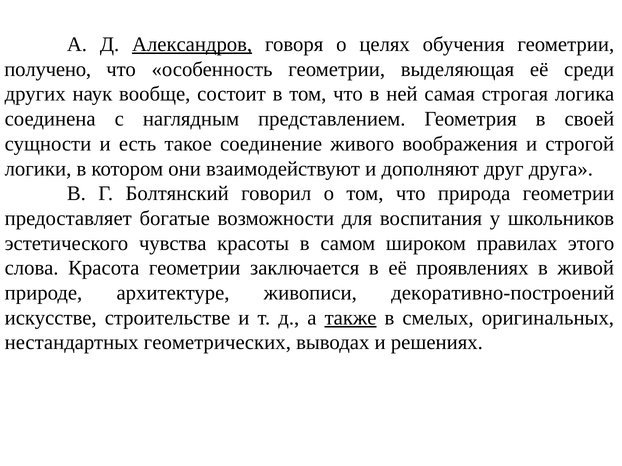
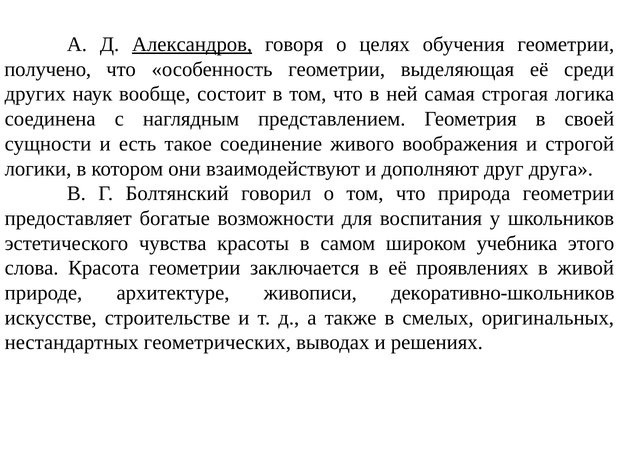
правилах: правилах -> учебника (517, 243)
декоративно-построений: декоративно-построений -> декоративно-школьников (503, 293)
также underline: present -> none (351, 318)
